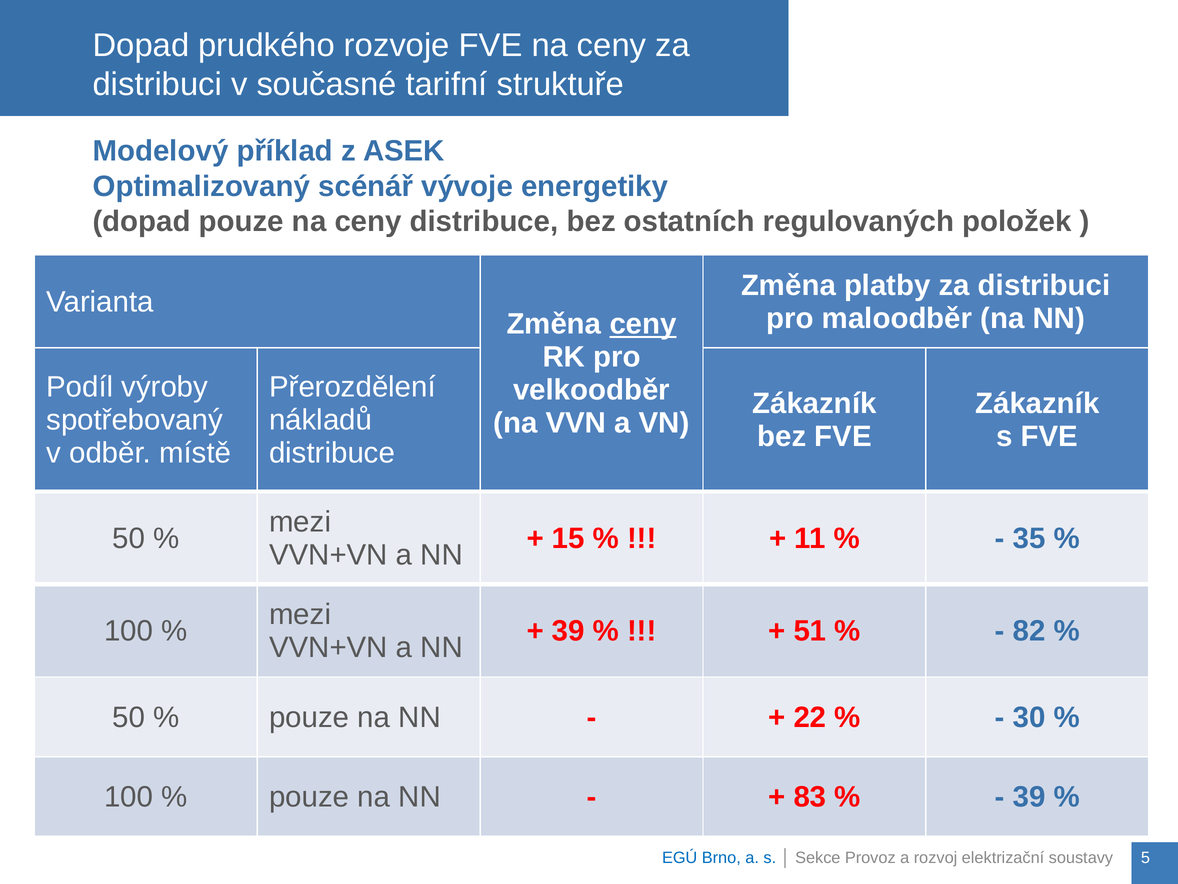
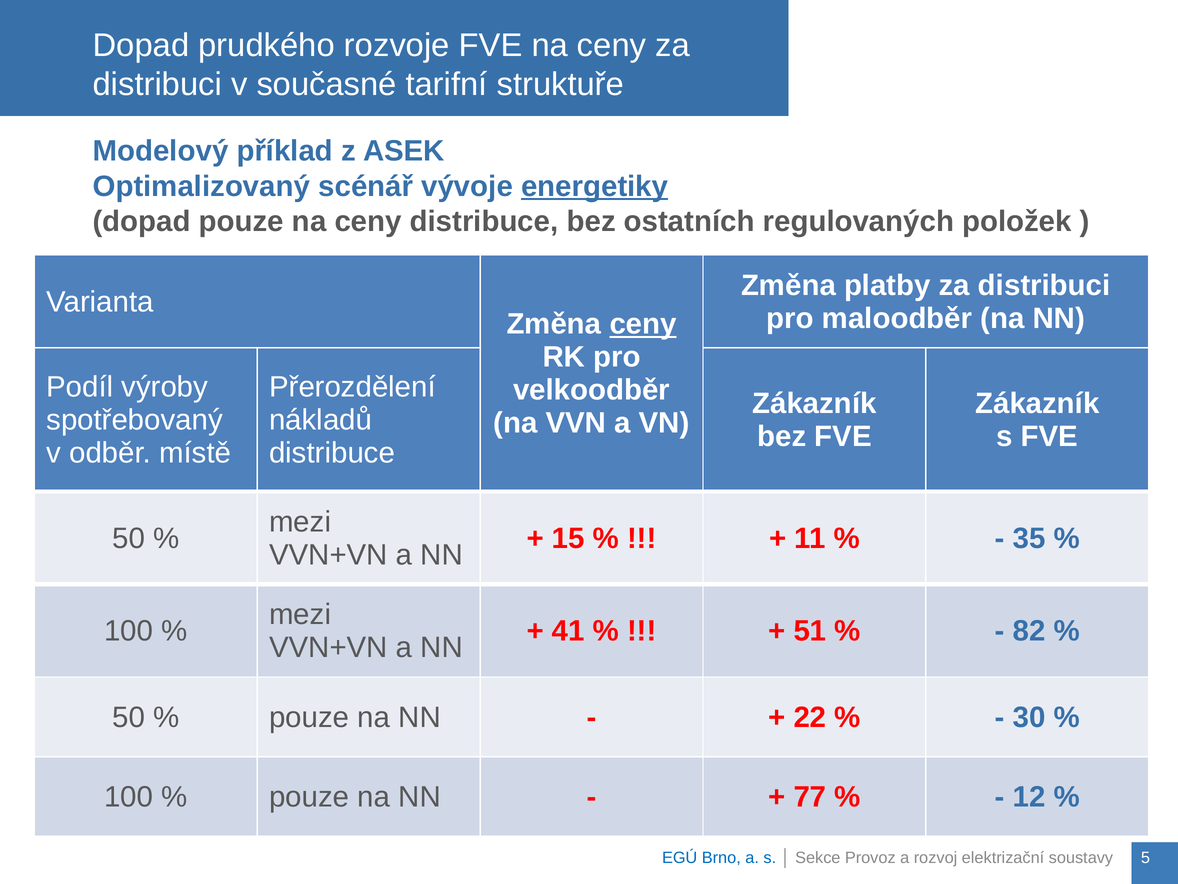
energetiky underline: none -> present (595, 186)
39: 39 -> 41 (568, 631)
83: 83 -> 77 (810, 796)
39: 39 -> 12 (1029, 796)
